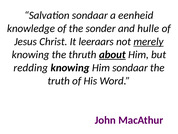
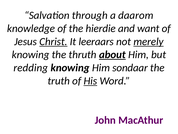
Salvation sondaar: sondaar -> through (90, 15)
eenheid: eenheid -> daarom (136, 15)
sonder: sonder -> hierdie (101, 28)
hulle: hulle -> want (148, 28)
Christ underline: none -> present (53, 41)
His underline: none -> present (90, 81)
